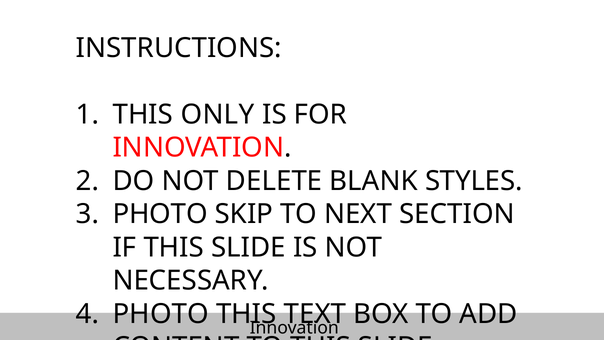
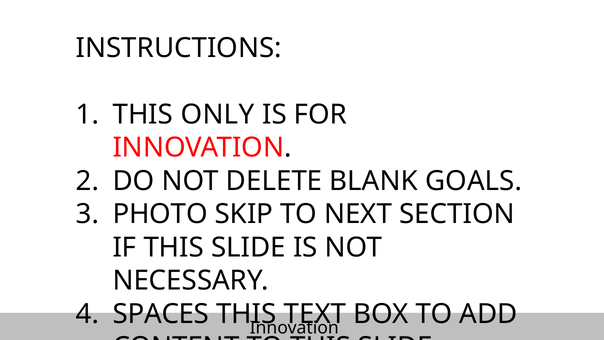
STYLES: STYLES -> GOALS (474, 181)
PHOTO: PHOTO -> SPACES (161, 314)
